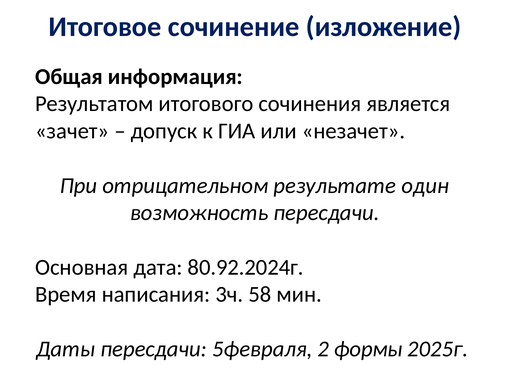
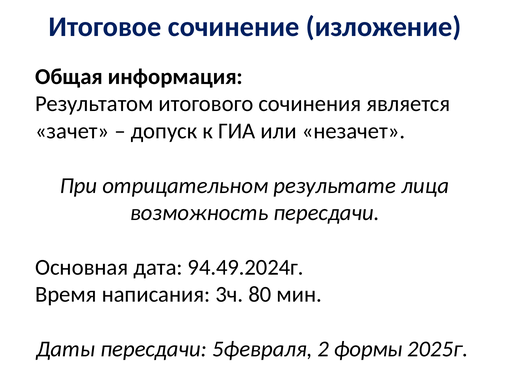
один: один -> лица (425, 185)
80.92.2024г: 80.92.2024г -> 94.49.2024г (246, 267)
58: 58 -> 80 (260, 294)
